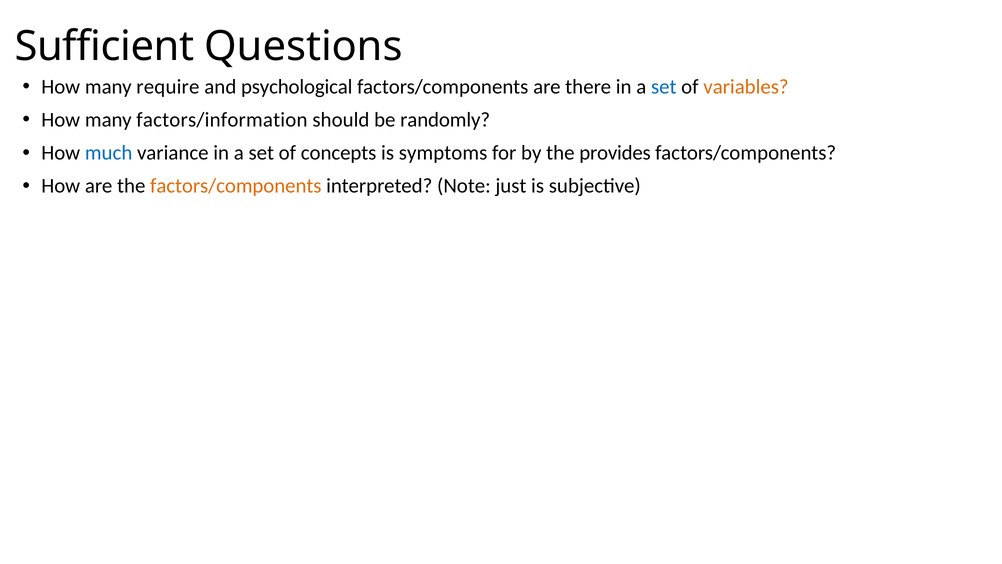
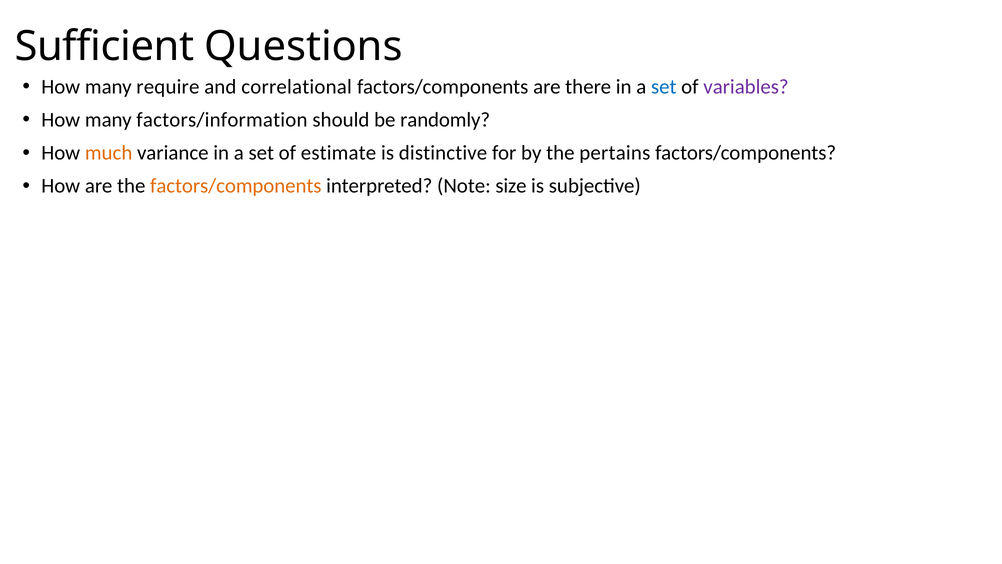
psychological: psychological -> correlational (297, 87)
variables colour: orange -> purple (746, 87)
much colour: blue -> orange (109, 153)
concepts: concepts -> estimate (339, 153)
symptoms: symptoms -> distinctive (443, 153)
provides: provides -> pertains (615, 153)
just: just -> size (511, 186)
